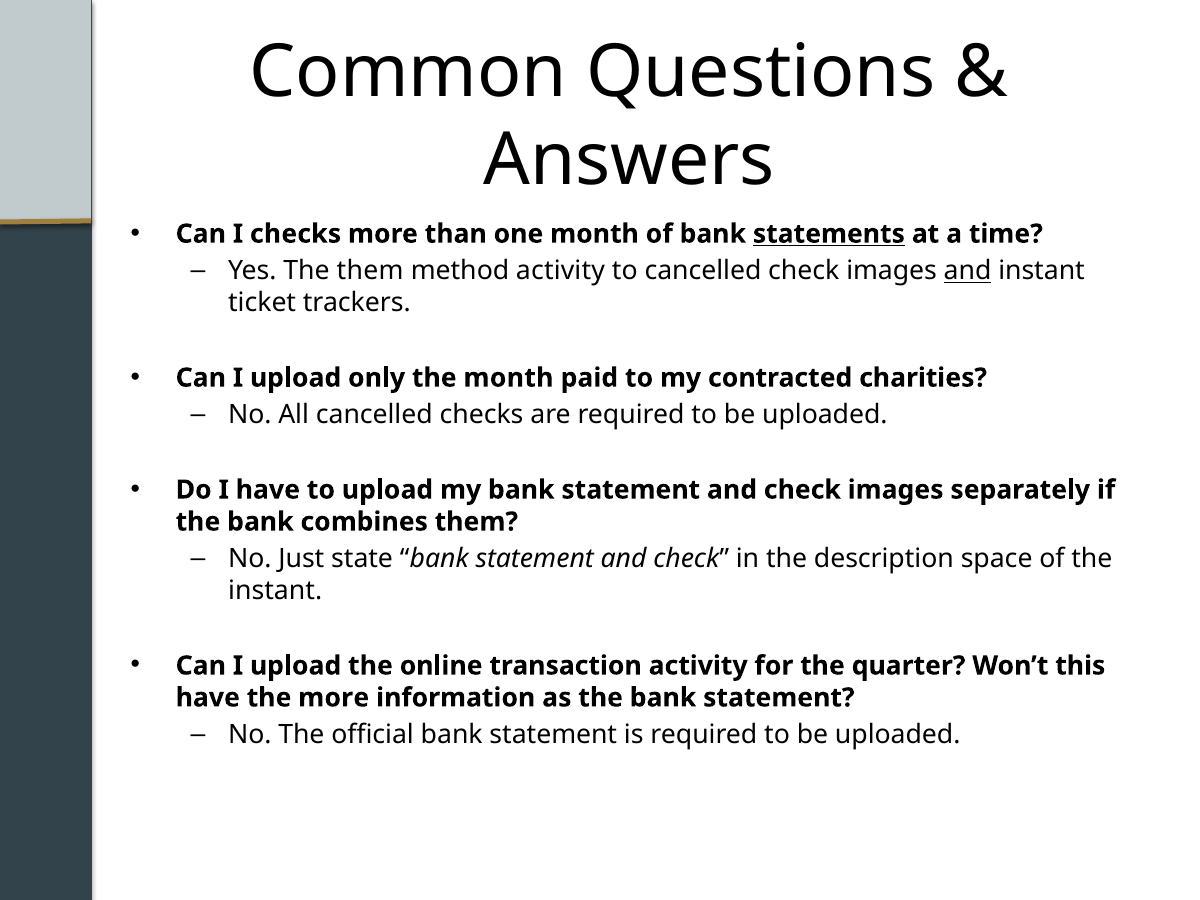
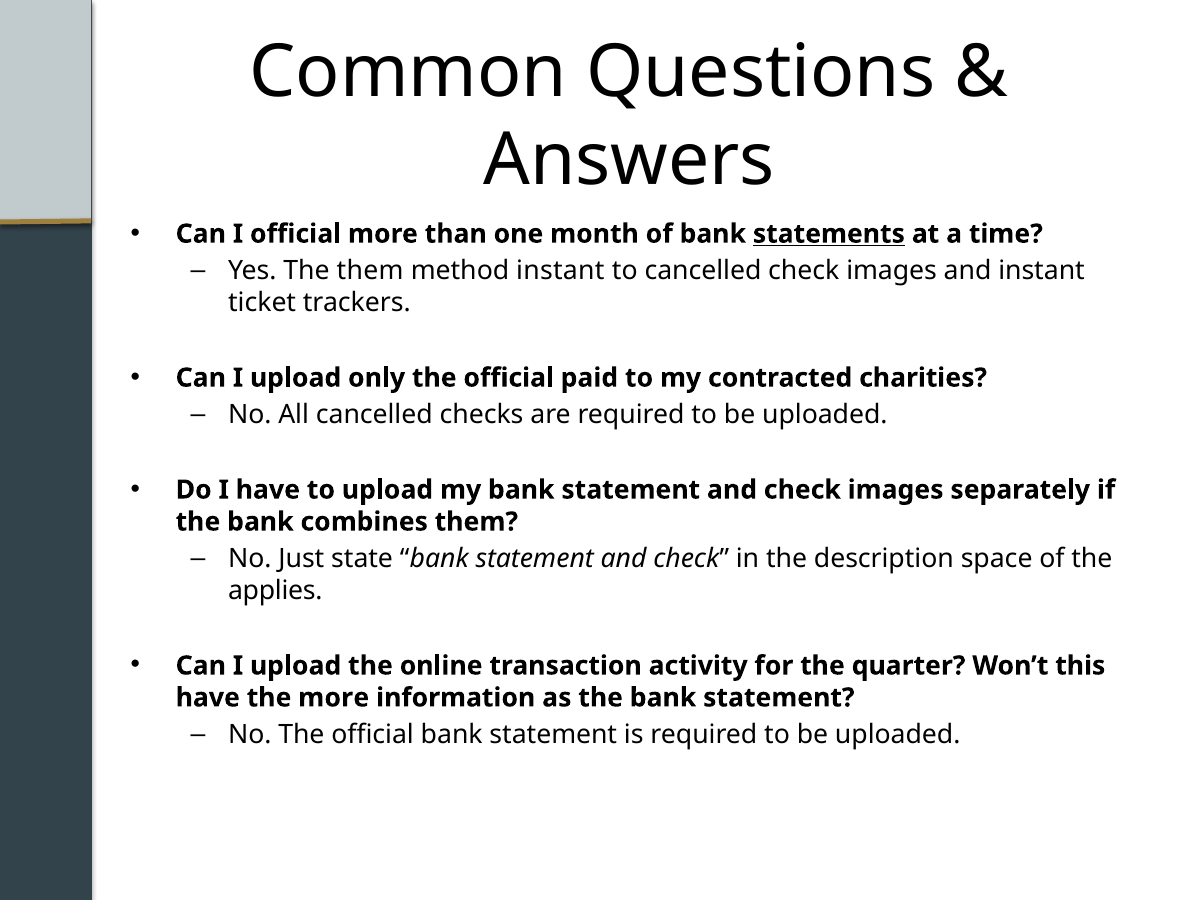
I checks: checks -> official (296, 234)
method activity: activity -> instant (560, 271)
and underline: present -> none (968, 271)
only the month: month -> official (509, 378)
instant: instant -> applies (275, 591)
